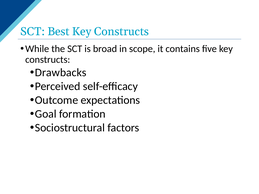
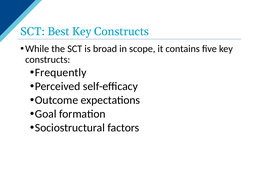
Drawbacks: Drawbacks -> Frequently (61, 73)
